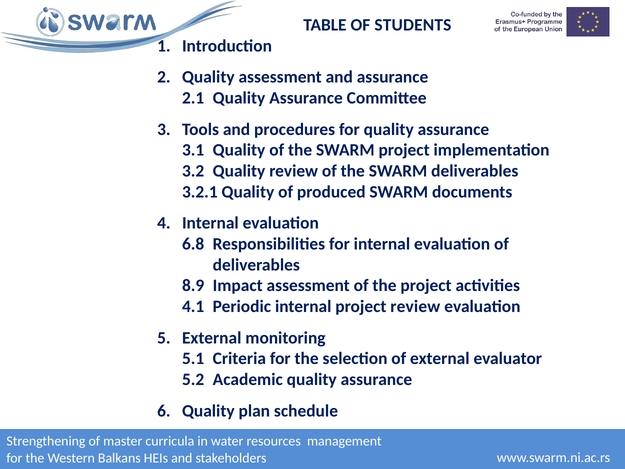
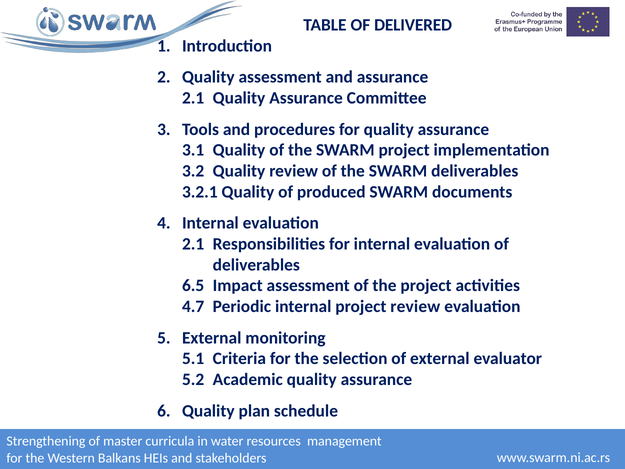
STUDENTS: STUDENTS -> DELIVERED (413, 25)
6.8: 6.8 -> 2.1 (193, 244)
8.9: 8.9 -> 6.5 (193, 286)
4.1: 4.1 -> 4.7 (193, 306)
